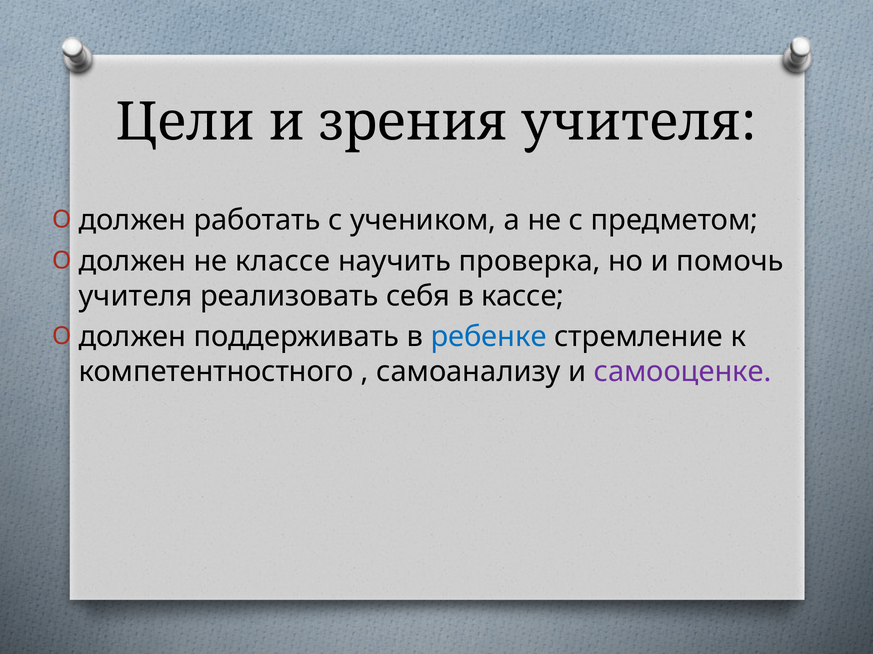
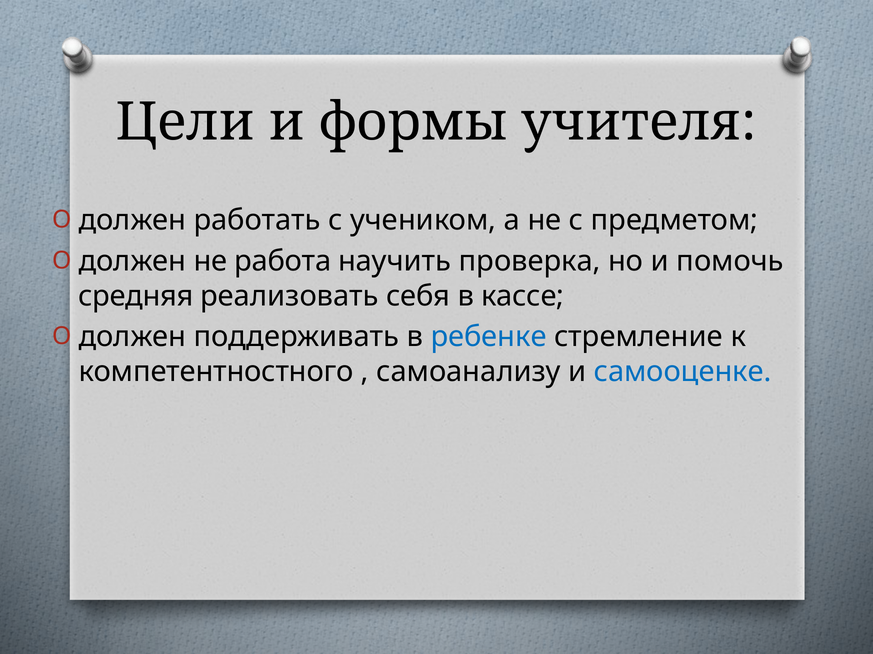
зрения: зрения -> формы (413, 122)
классе: классе -> работа (283, 261)
учителя: учителя -> средняя (136, 296)
самооценке colour: purple -> blue (683, 372)
